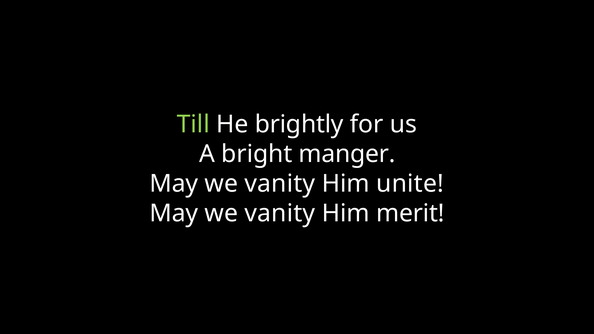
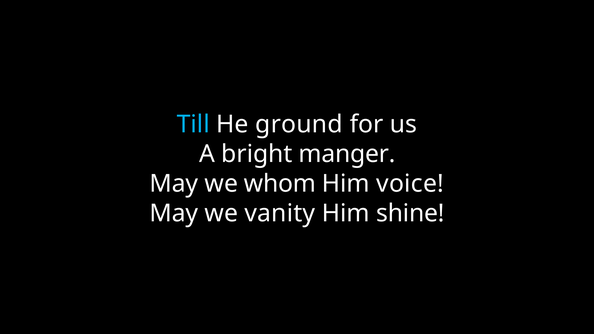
Till colour: light green -> light blue (193, 124)
brightly: brightly -> ground (299, 124)
vanity: vanity -> whom (280, 184)
unite: unite -> voice (410, 184)
merit: merit -> shine (410, 213)
